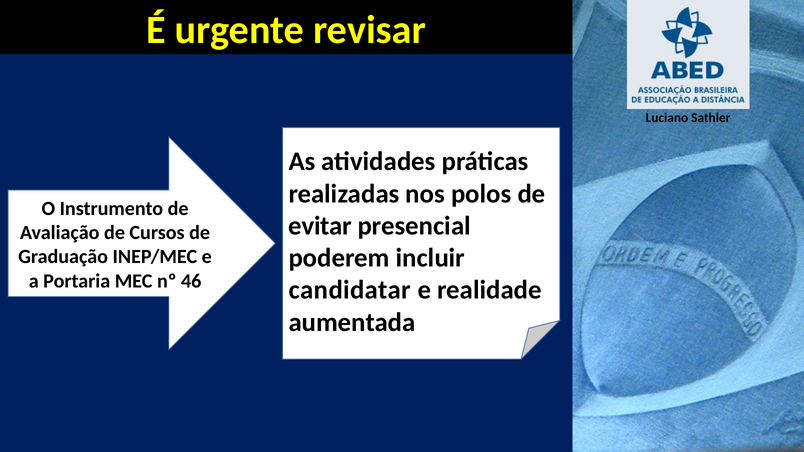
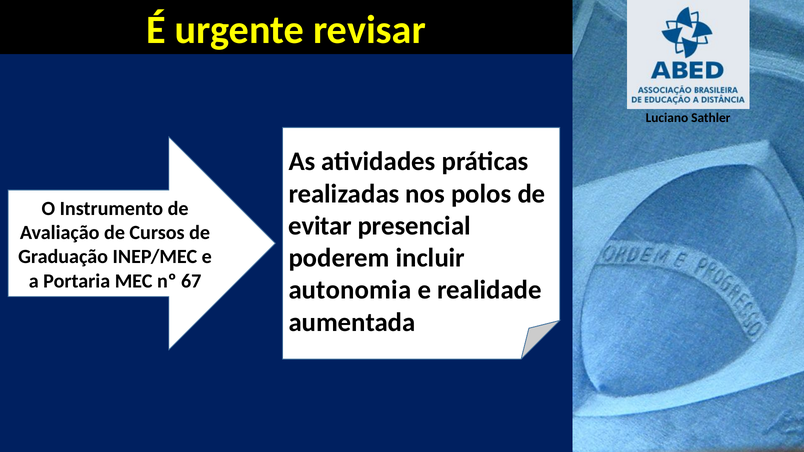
46: 46 -> 67 (191, 281)
candidatar: candidatar -> autonomia (350, 290)
